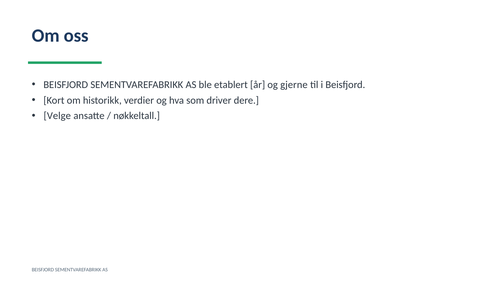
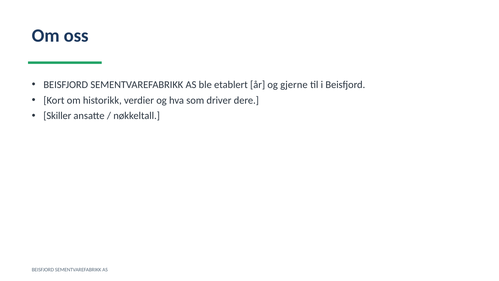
Velge: Velge -> Skiller (57, 116)
